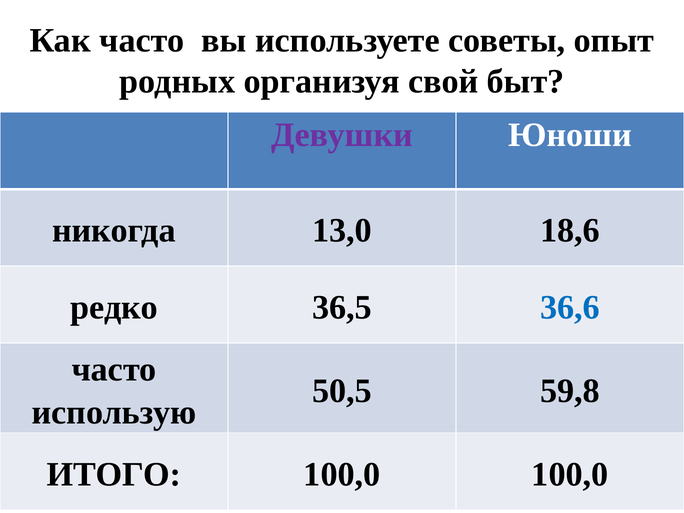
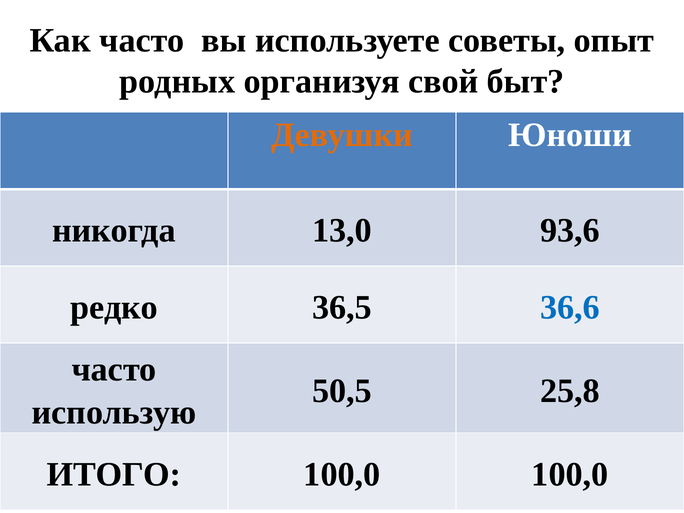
Девушки colour: purple -> orange (342, 135)
18,6: 18,6 -> 93,6 (570, 231)
59,8: 59,8 -> 25,8 (570, 391)
